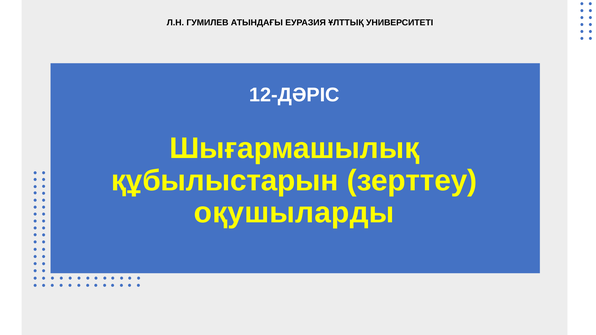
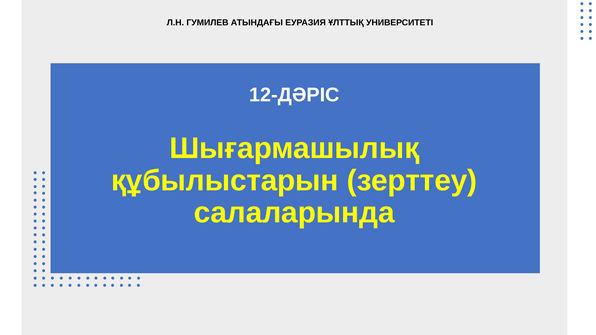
оқушыларды: оқушыларды -> салаларында (294, 213)
